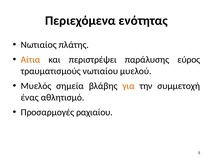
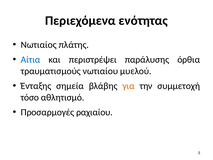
Αίτια colour: orange -> blue (31, 60)
εύρος: εύρος -> όρθια (189, 60)
Μυελός: Μυελός -> Ένταξης (36, 86)
ένας: ένας -> τόσο (30, 97)
